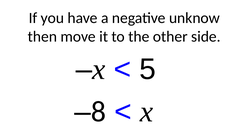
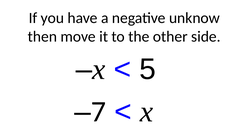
8: 8 -> 7 (98, 112)
